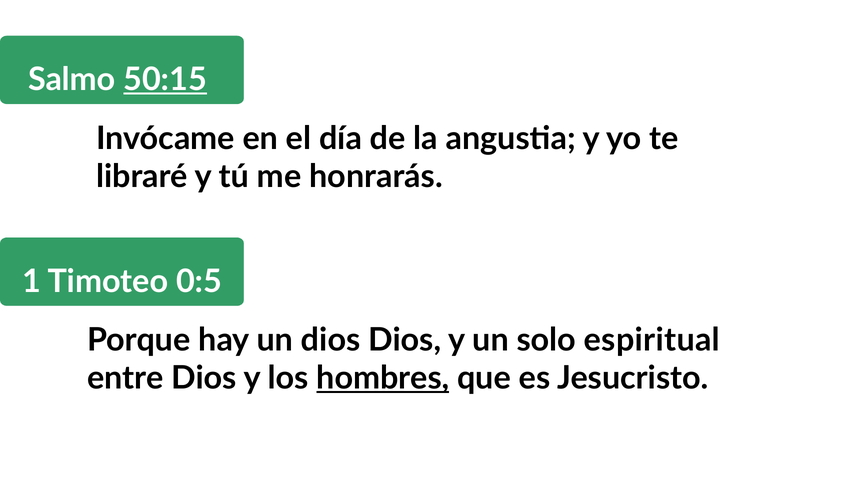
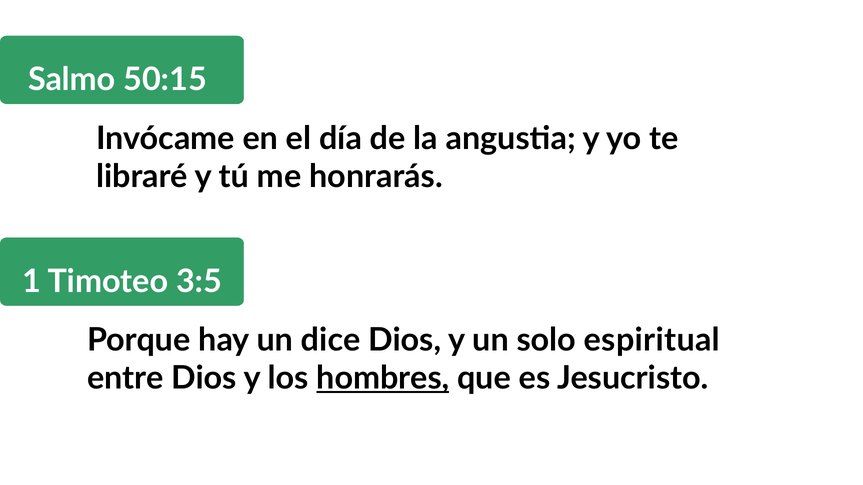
50:15 underline: present -> none (165, 80)
0:5: 0:5 -> 3:5 (199, 282)
un dios: dios -> dice (331, 340)
